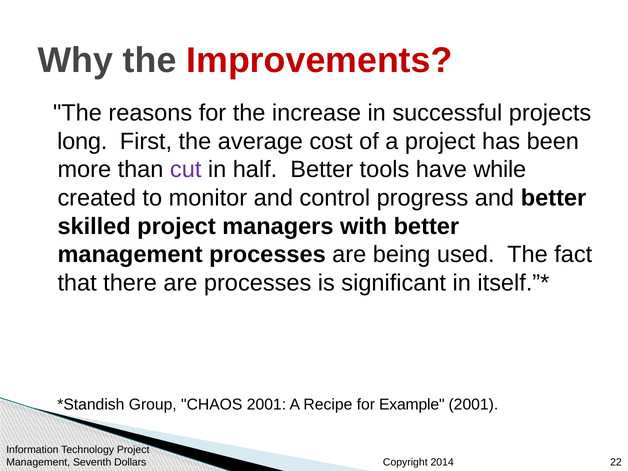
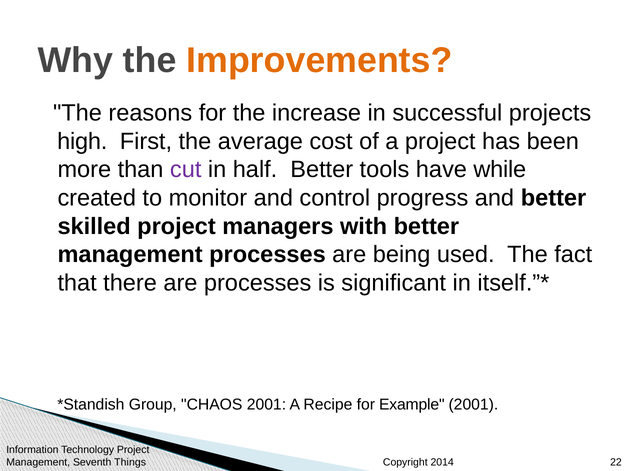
Improvements colour: red -> orange (320, 61)
long: long -> high (82, 141)
Dollars: Dollars -> Things (130, 462)
